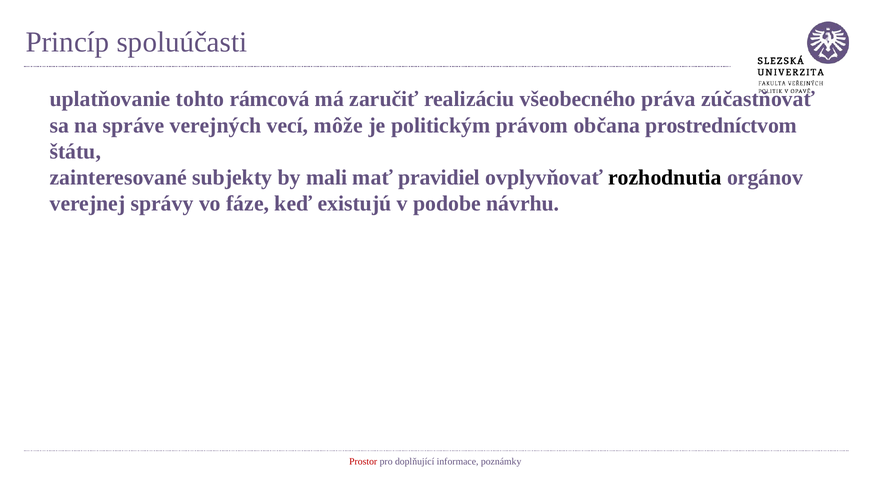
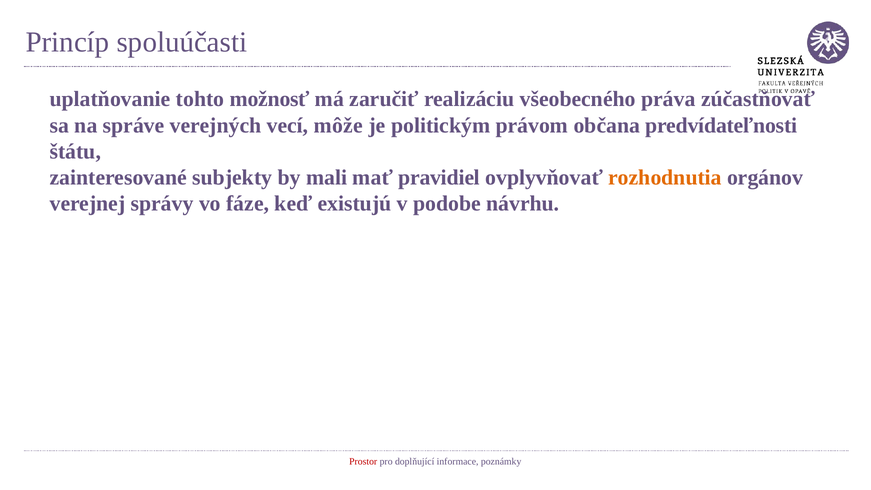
rámcová: rámcová -> možnosť (270, 99)
prostredníctvom: prostredníctvom -> predvídateľnosti (721, 125)
rozhodnutia colour: black -> orange (665, 178)
